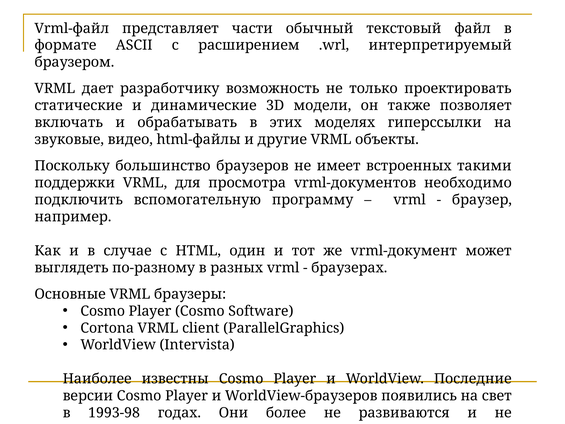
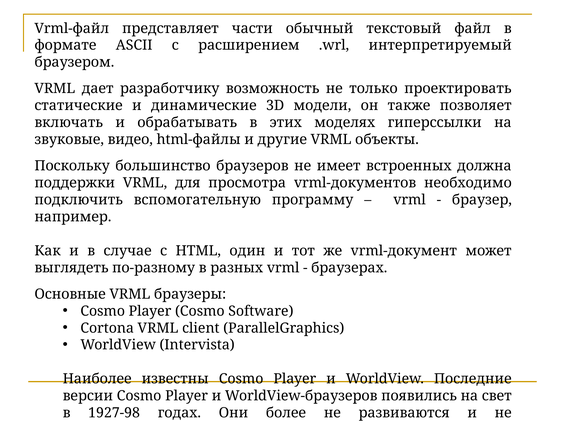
такими: такими -> должна (484, 166)
1993-98: 1993-98 -> 1927-98 (114, 413)
